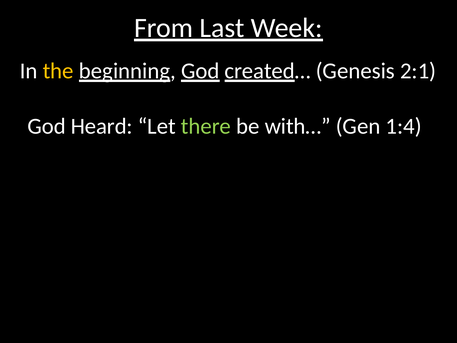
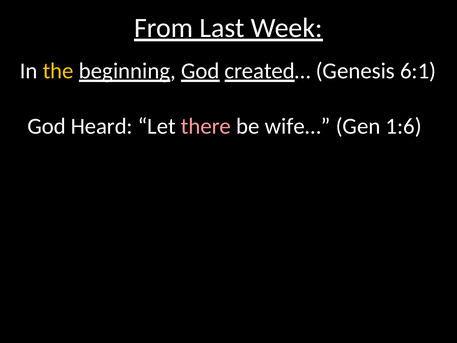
2:1: 2:1 -> 6:1 (418, 71)
there colour: light green -> pink (206, 126)
with…: with… -> wife… (298, 126)
1:4: 1:4 -> 1:6 (404, 126)
